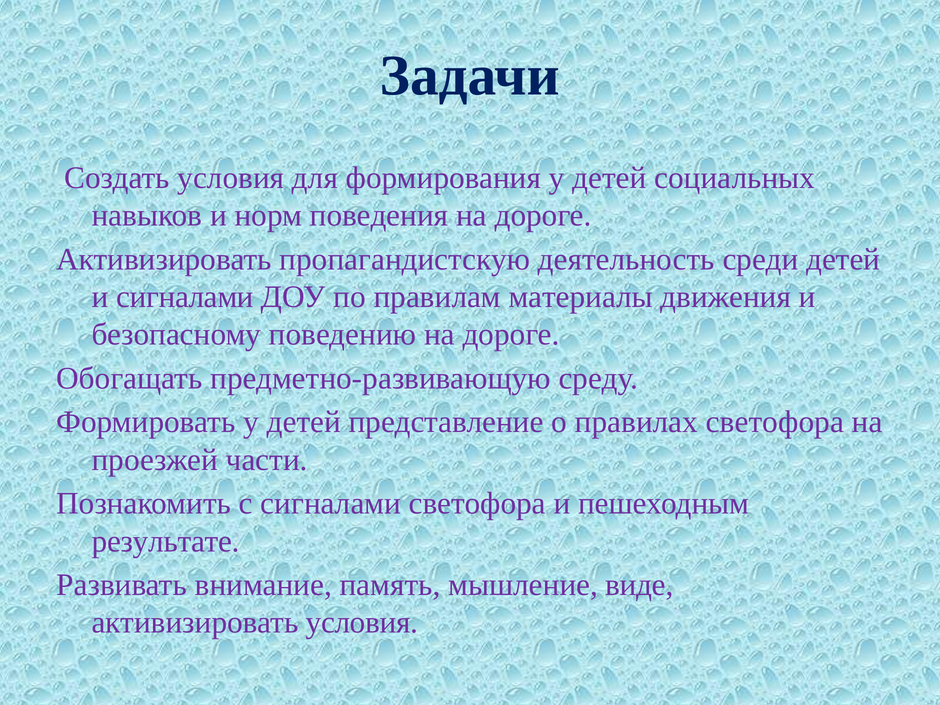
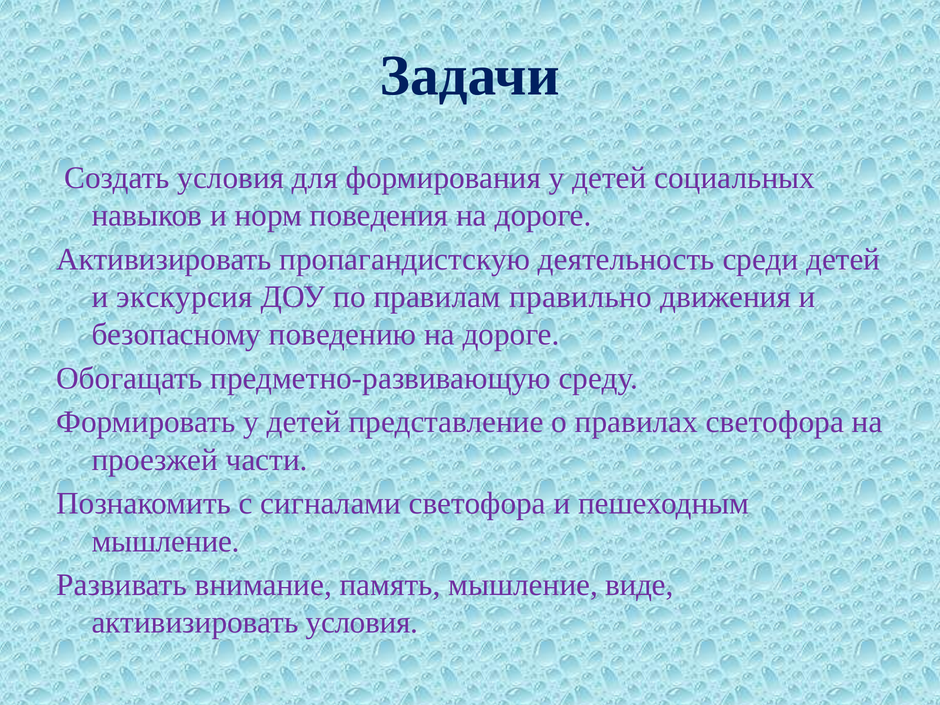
и сигналами: сигналами -> экскурсия (185, 297)
материалы: материалы -> правильно (580, 297)
результате: результате -> мышление (166, 541)
